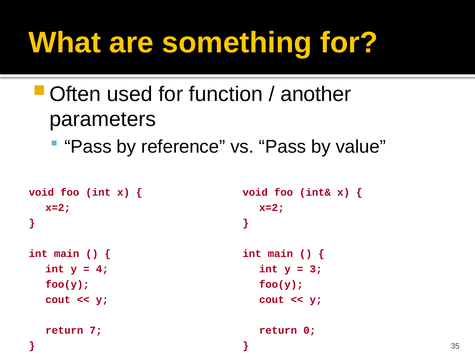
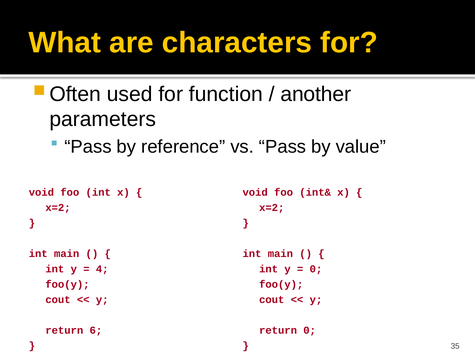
something: something -> characters (237, 43)
3: 3 -> 0 (316, 269)
7: 7 -> 6 (96, 331)
